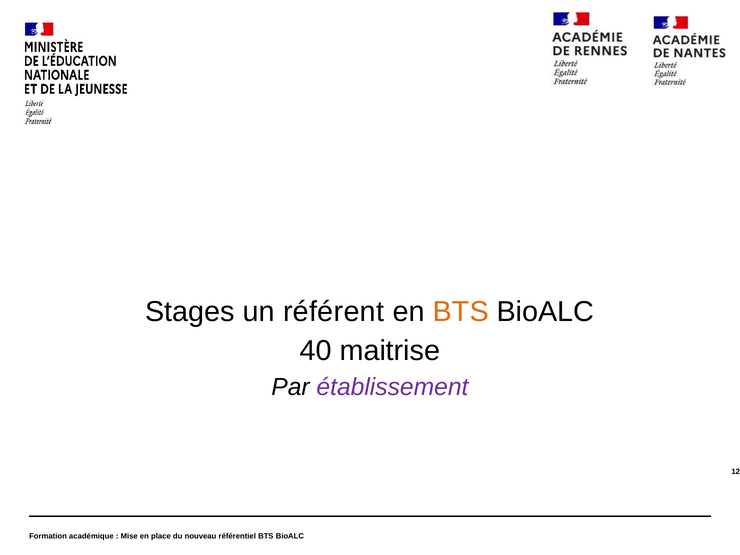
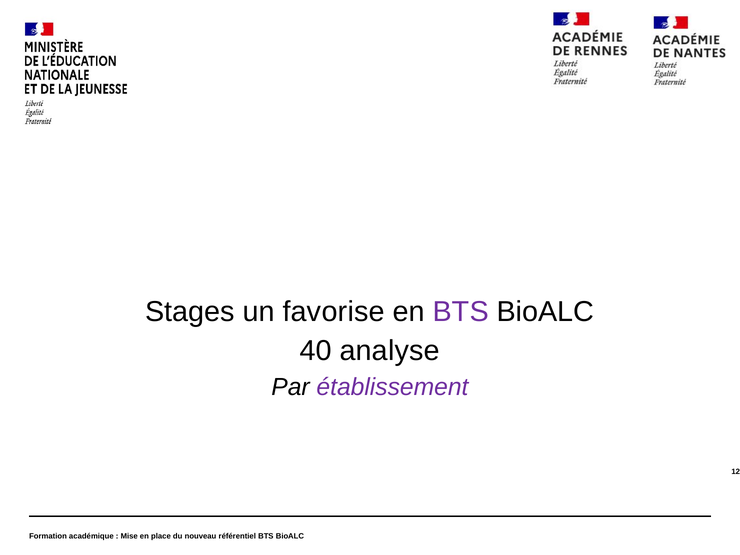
référent: référent -> favorise (334, 312)
BTS colour: orange -> purple (461, 312)
maitrise: maitrise -> analyse (390, 351)
